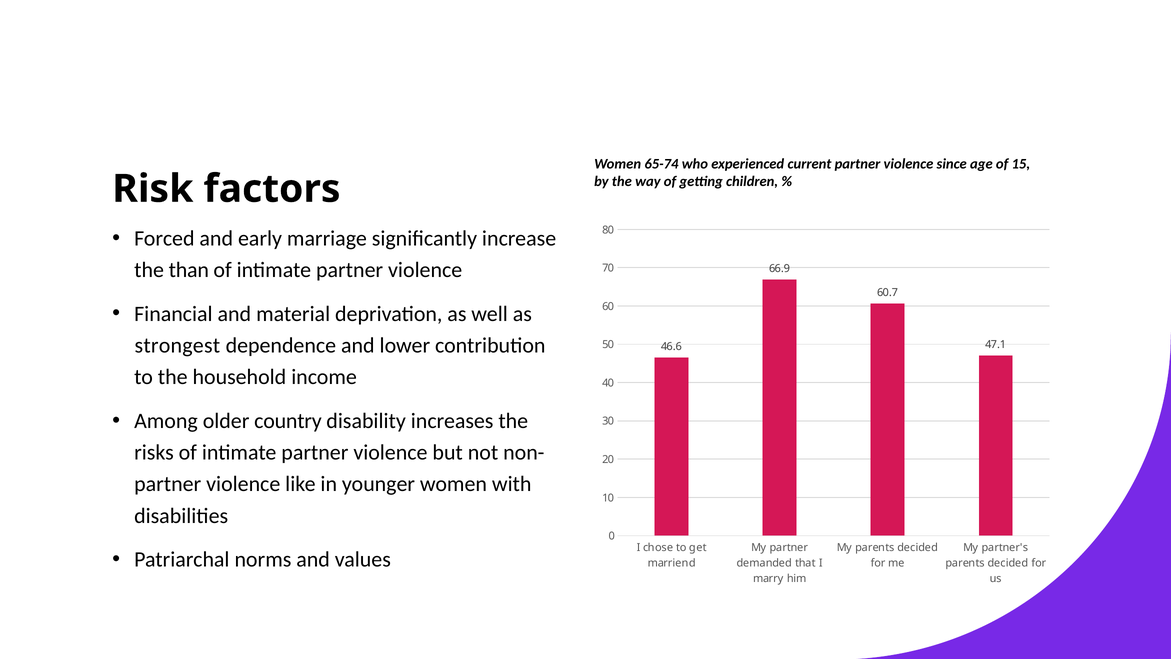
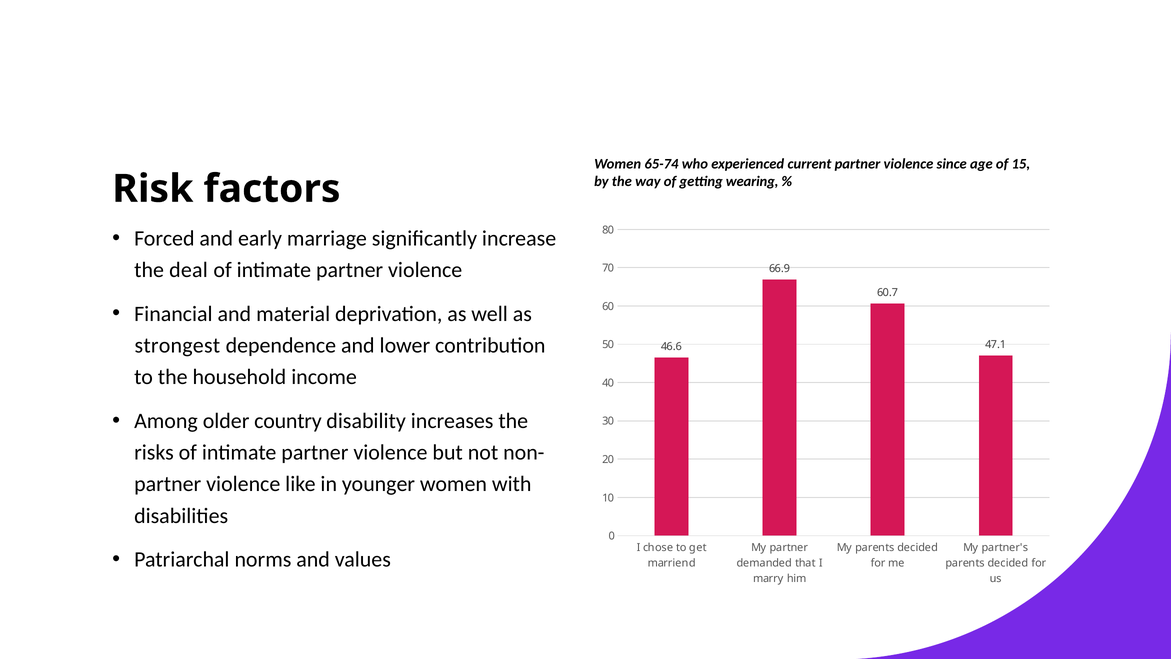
children: children -> wearing (752, 182)
than: than -> deal (189, 270)
